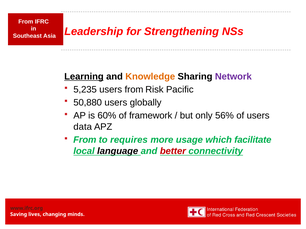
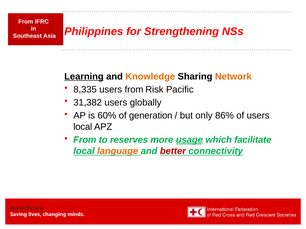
Leadership: Leadership -> Philippines (94, 32)
Network colour: purple -> orange (233, 77)
5,235: 5,235 -> 8,335 (85, 90)
50,880: 50,880 -> 31,382 (88, 103)
framework: framework -> generation (151, 116)
56%: 56% -> 86% (224, 116)
data: data -> local (83, 127)
requires: requires -> reserves (129, 140)
usage underline: none -> present (189, 140)
language colour: black -> orange (118, 151)
